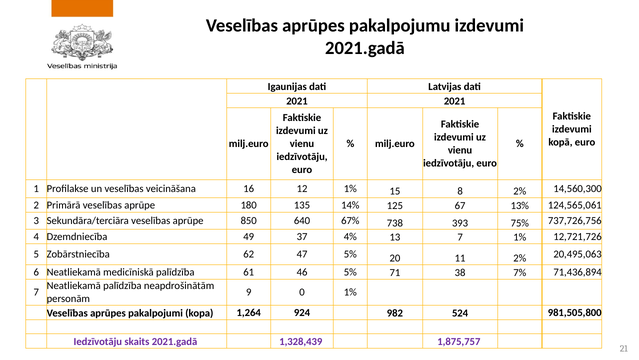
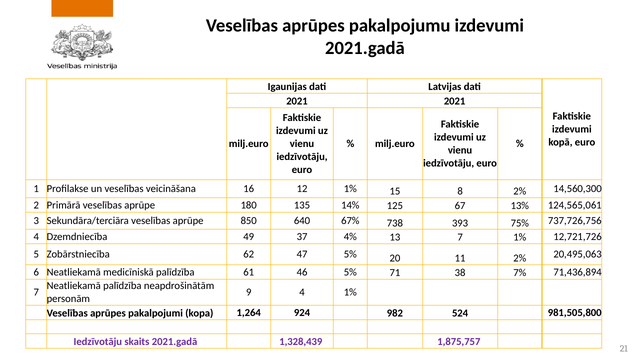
9 0: 0 -> 4 (302, 292)
